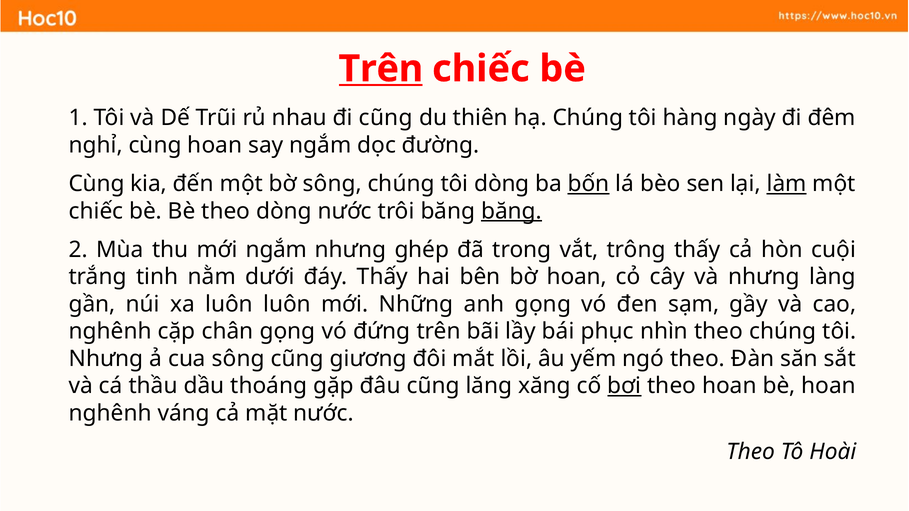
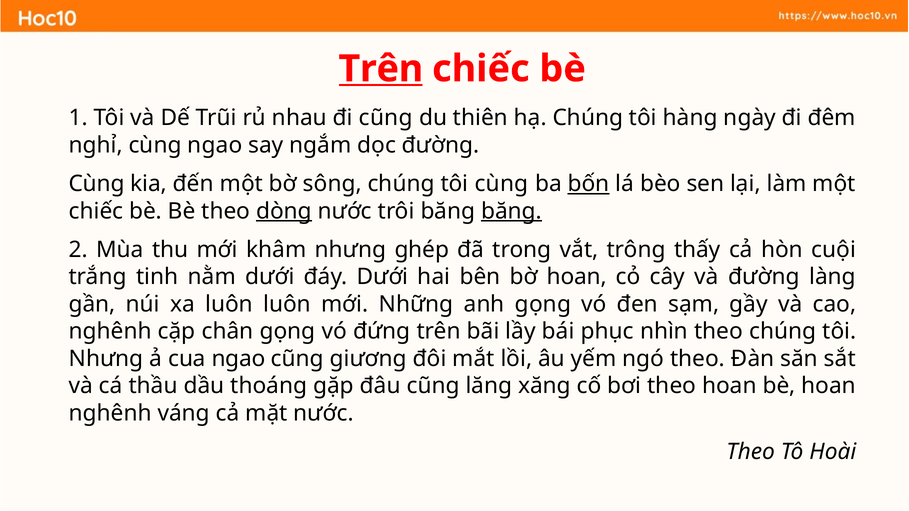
cùng hoan: hoan -> ngao (215, 145)
tôi dòng: dòng -> cùng (502, 184)
làm underline: present -> none (787, 184)
dòng underline: none -> present (284, 211)
mới ngắm: ngắm -> khâm (276, 250)
đáy Thấy: Thấy -> Dưới (383, 277)
và nhưng: nhưng -> đường (764, 277)
cua sông: sông -> ngao (238, 359)
bơi underline: present -> none (624, 386)
